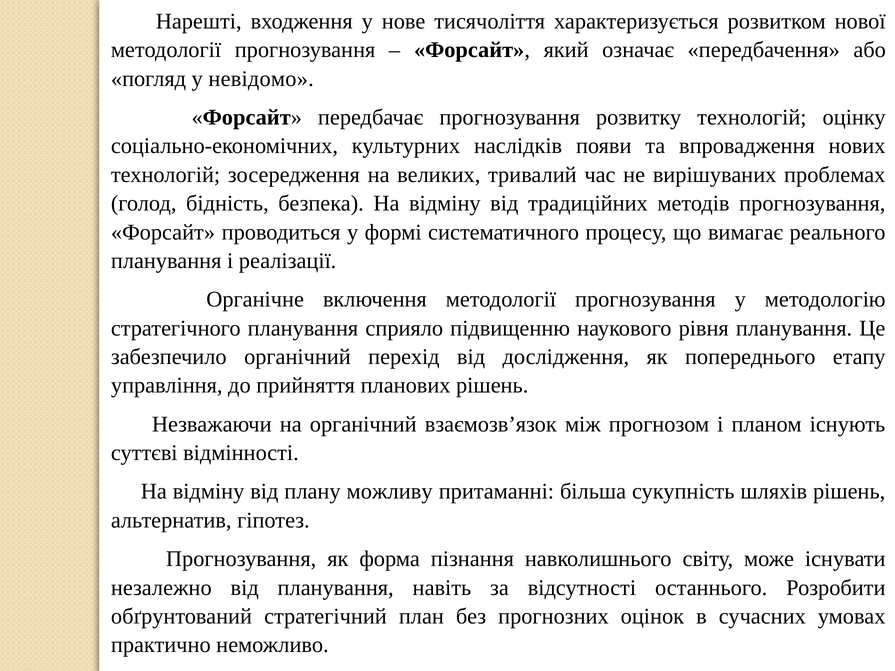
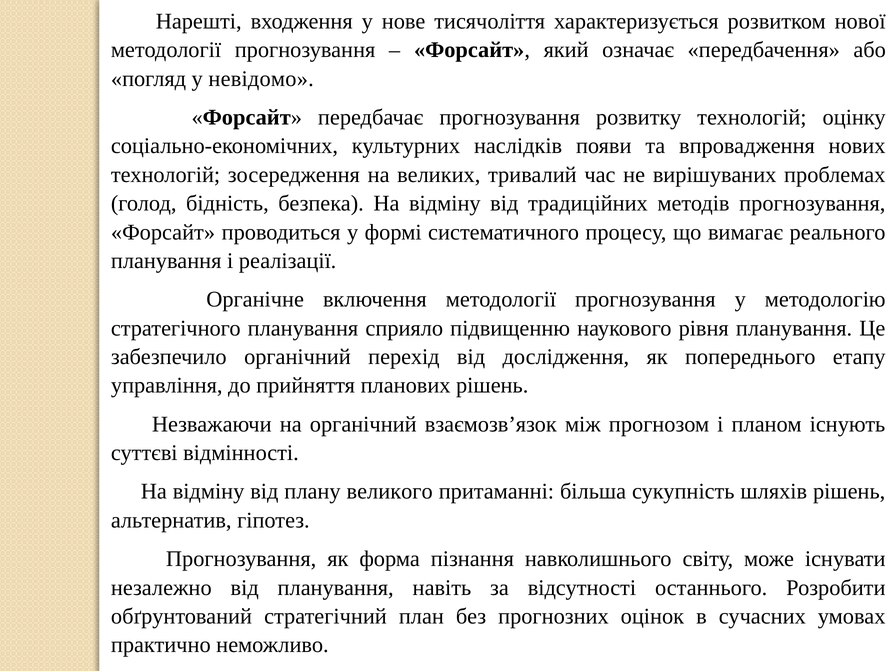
можливу: можливу -> великого (390, 492)
